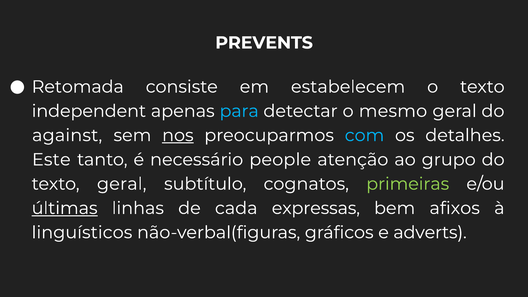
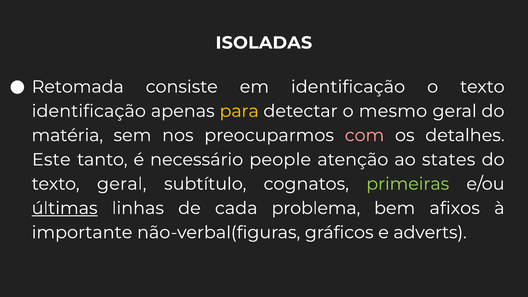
PREVENTS: PREVENTS -> ISOLADAS (264, 43)
em estabelecem: estabelecem -> identificação (348, 87)
independent: independent -> identificação (89, 111)
para colour: light blue -> yellow (239, 111)
against: against -> matéria (67, 135)
nos underline: present -> none (178, 135)
com colour: light blue -> pink (364, 135)
grupo: grupo -> states (449, 160)
expressas: expressas -> problema (316, 208)
linguísticos: linguísticos -> importante (82, 232)
